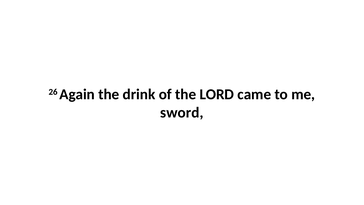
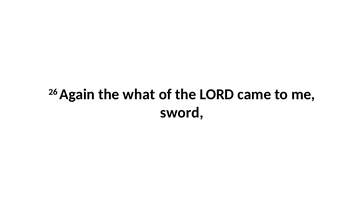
drink: drink -> what (139, 94)
